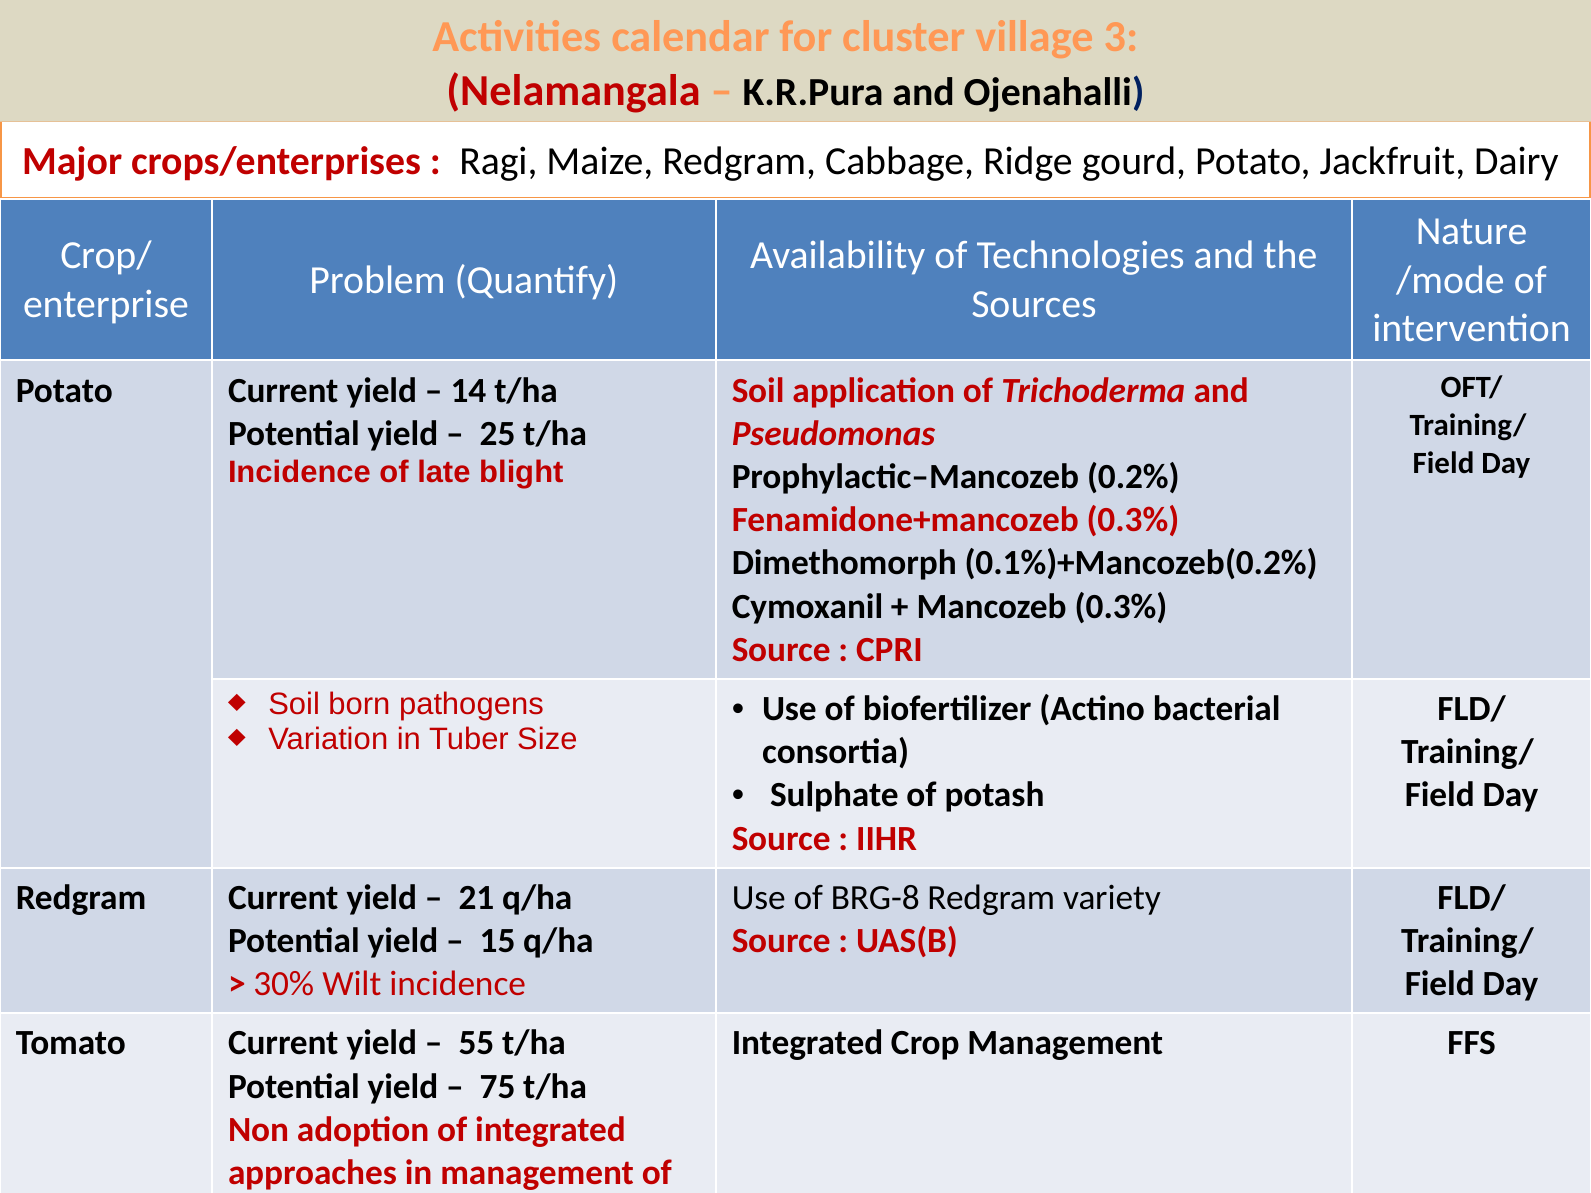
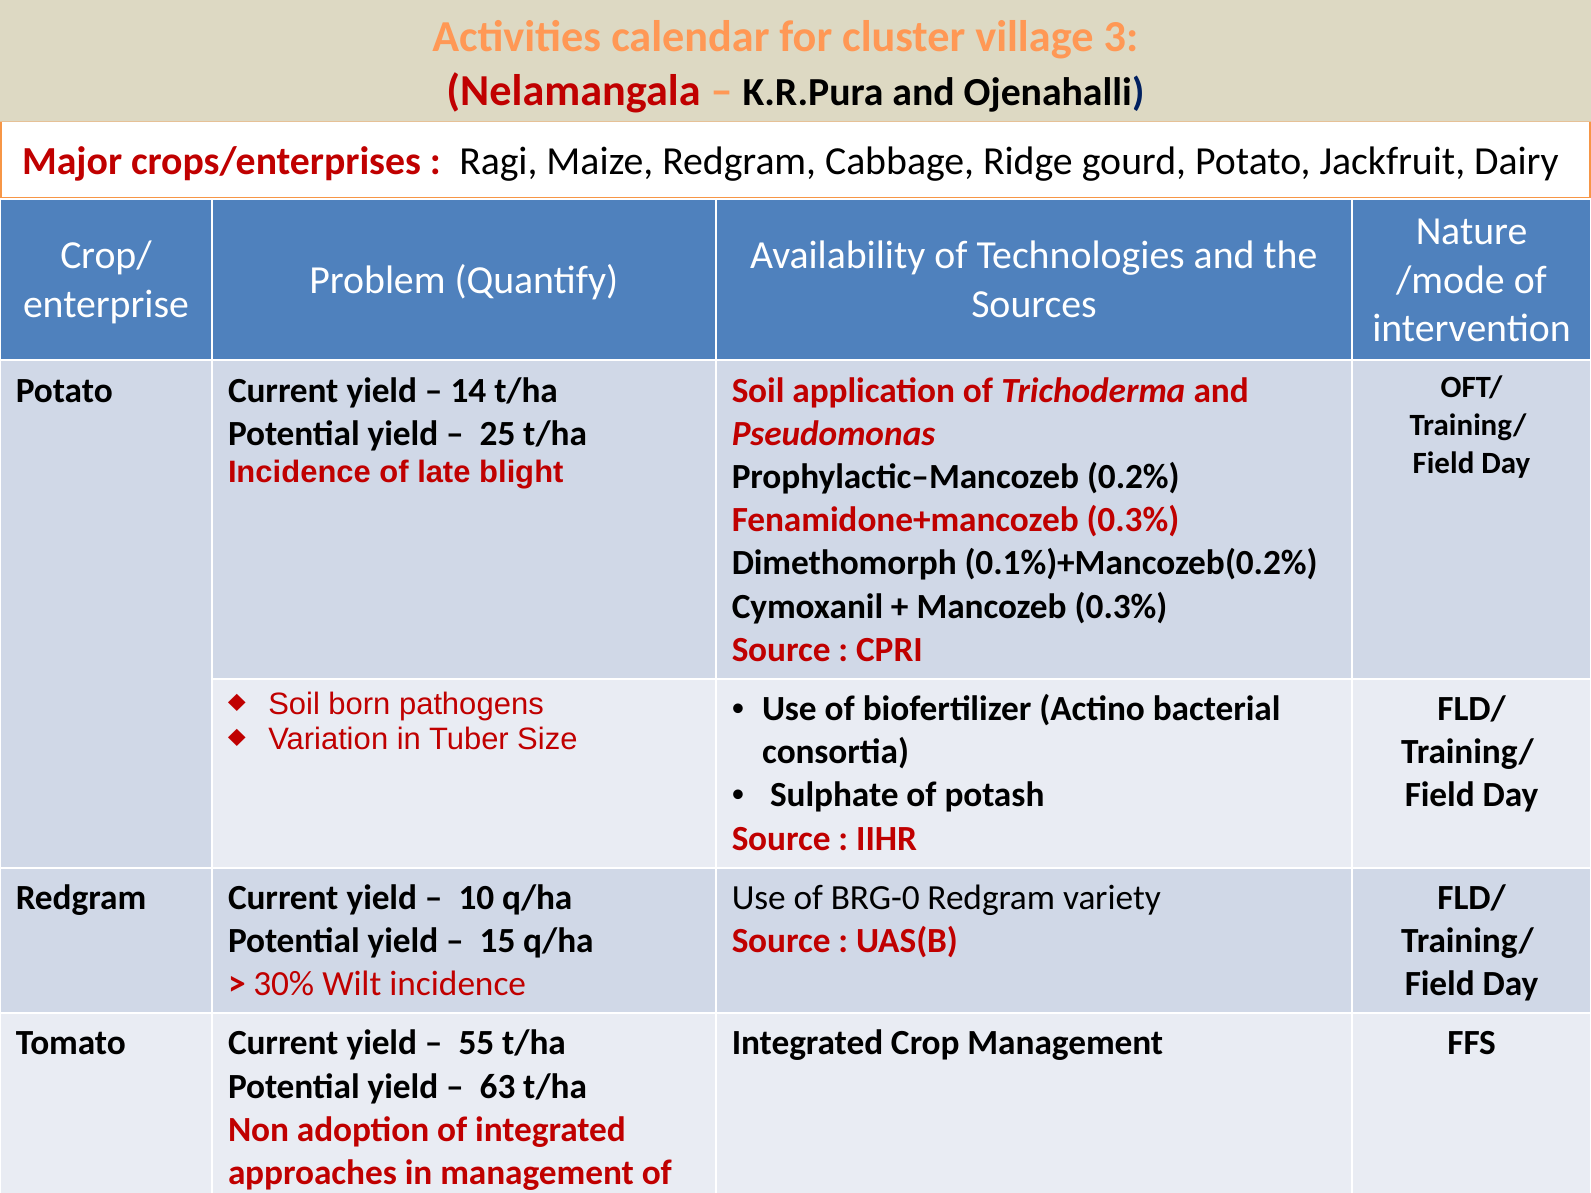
21: 21 -> 10 (476, 898)
BRG-8: BRG-8 -> BRG-0 (875, 898)
75: 75 -> 63 (498, 1087)
